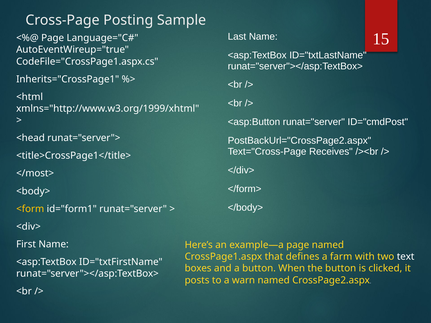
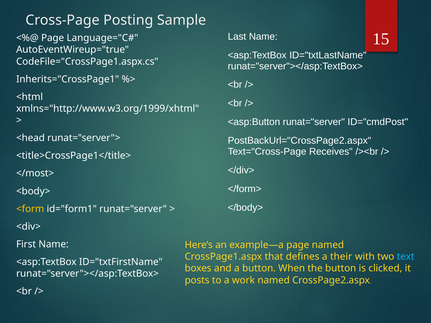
farm: farm -> their (341, 257)
text colour: white -> light blue (406, 257)
warn: warn -> work (243, 280)
